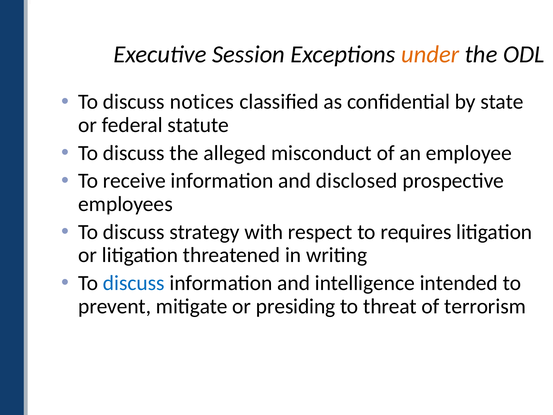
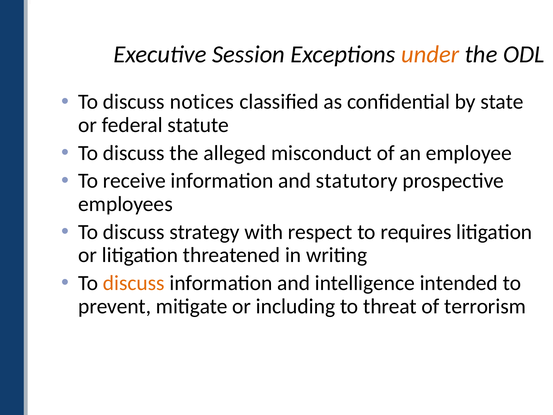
disclosed: disclosed -> statutory (357, 181)
discuss colour: blue -> orange (134, 283)
presiding: presiding -> including (296, 306)
